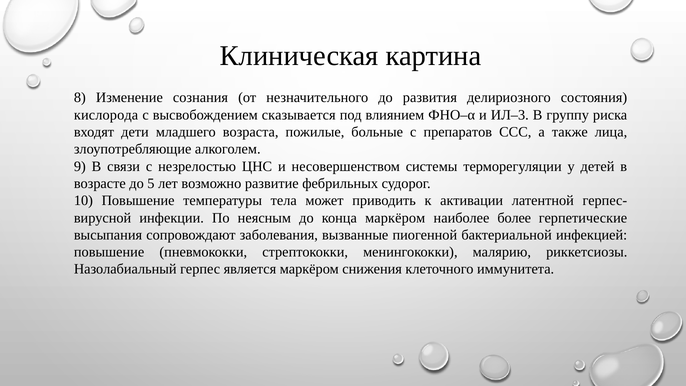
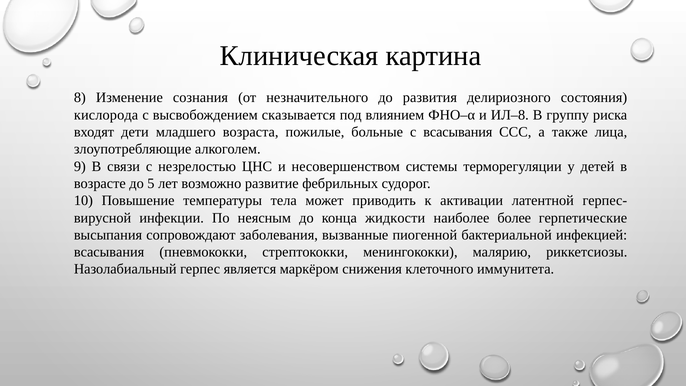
ИЛ–3: ИЛ–3 -> ИЛ–8 (510, 115)
с препаратов: препаратов -> всасывания (458, 132)
конца маркёром: маркёром -> жидкости (395, 218)
повышение: повышение -> всасывания (109, 252)
